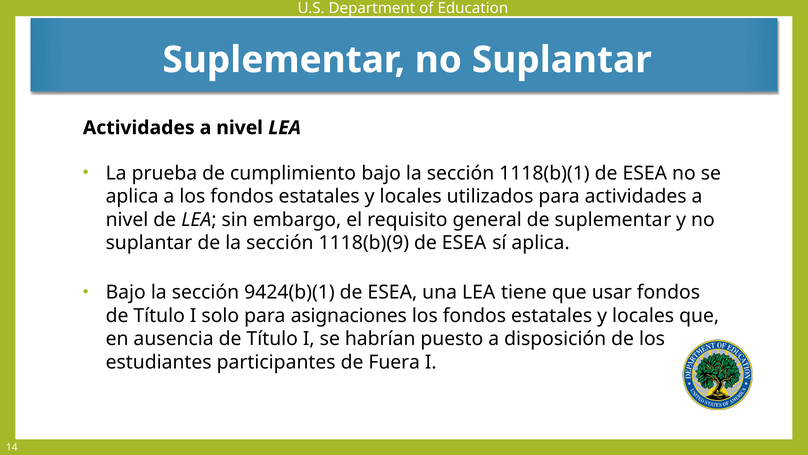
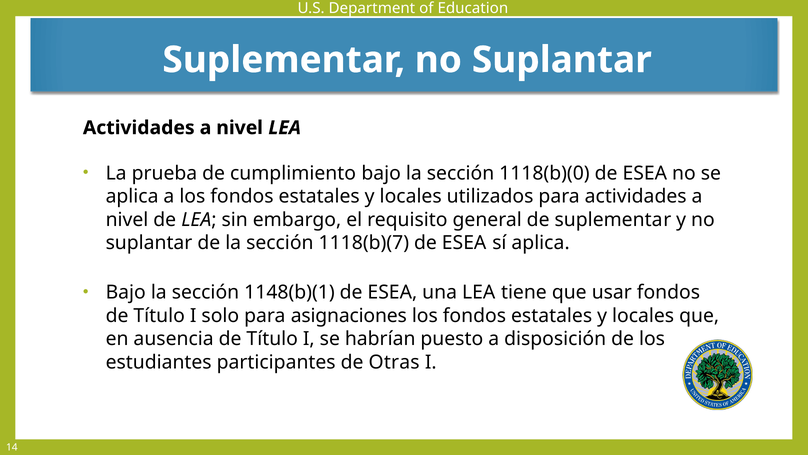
1118(b)(1: 1118(b)(1 -> 1118(b)(0 (544, 173)
1118(b)(9: 1118(b)(9 -> 1118(b)(7 (364, 243)
9424(b)(1: 9424(b)(1 -> 1148(b)(1 (289, 292)
Fuera: Fuera -> Otras (394, 362)
